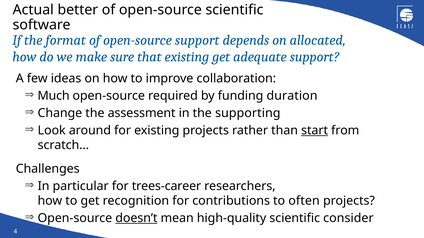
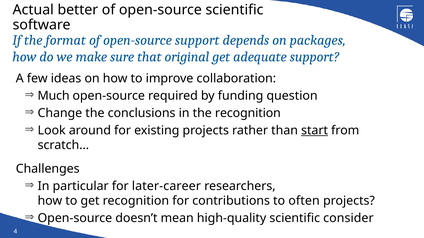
allocated: allocated -> packages (318, 40)
that existing: existing -> original (187, 57)
duration: duration -> question (292, 96)
assessment: assessment -> conclusions (142, 113)
the supporting: supporting -> recognition (248, 113)
trees-career: trees-career -> later-career (166, 186)
doesn’t underline: present -> none (136, 219)
